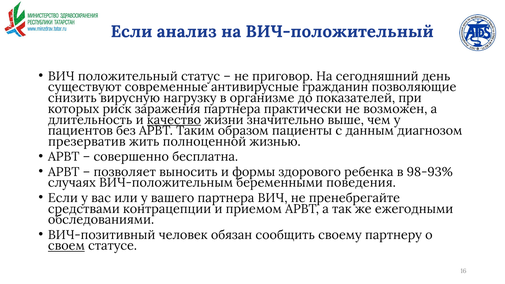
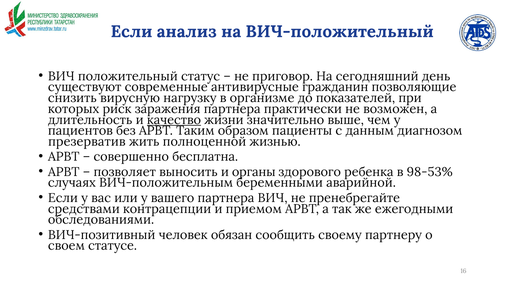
формы: формы -> органы (254, 172)
98-93%: 98-93% -> 98-53% (430, 172)
поведения: поведения -> аварийной (361, 183)
своем underline: present -> none (66, 246)
